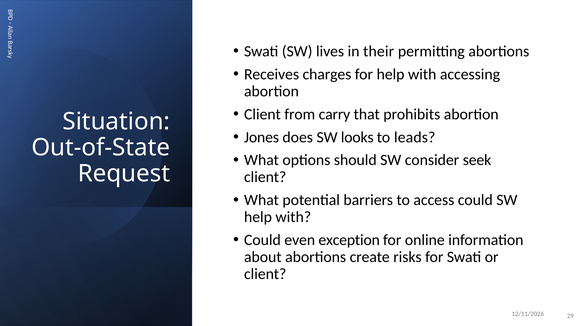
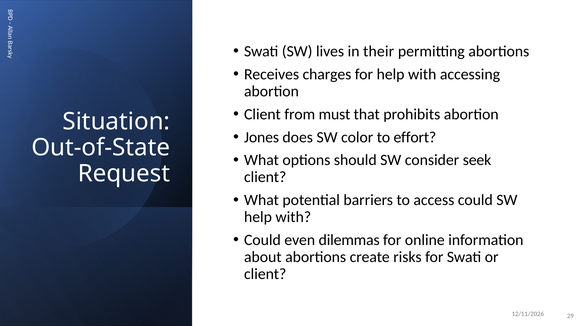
carry: carry -> must (334, 114)
looks: looks -> color (357, 137)
leads: leads -> effort (415, 137)
exception: exception -> dilemmas (349, 240)
